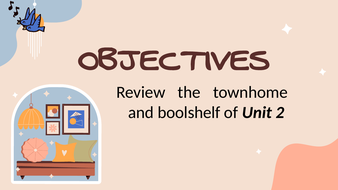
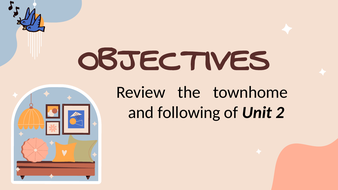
boolshelf: boolshelf -> following (189, 113)
